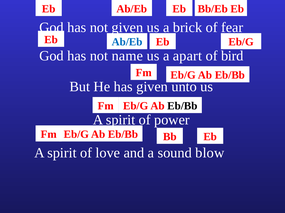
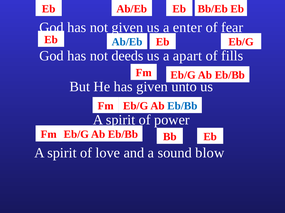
brick: brick -> enter (187, 28)
name: name -> deeds (127, 56)
bird: bird -> fills (232, 56)
Eb/Bb colour: black -> blue (182, 106)
